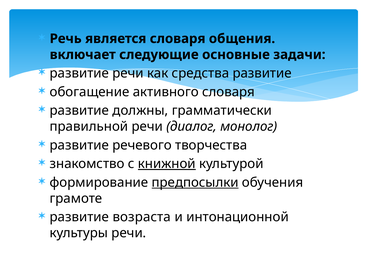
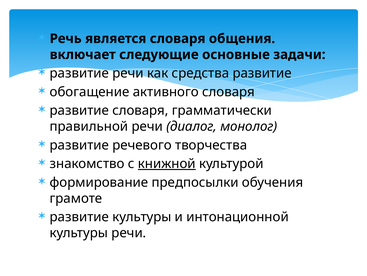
развитие должны: должны -> словаря (140, 110)
предпосылки underline: present -> none (195, 182)
развитие возраста: возраста -> культуры (142, 216)
